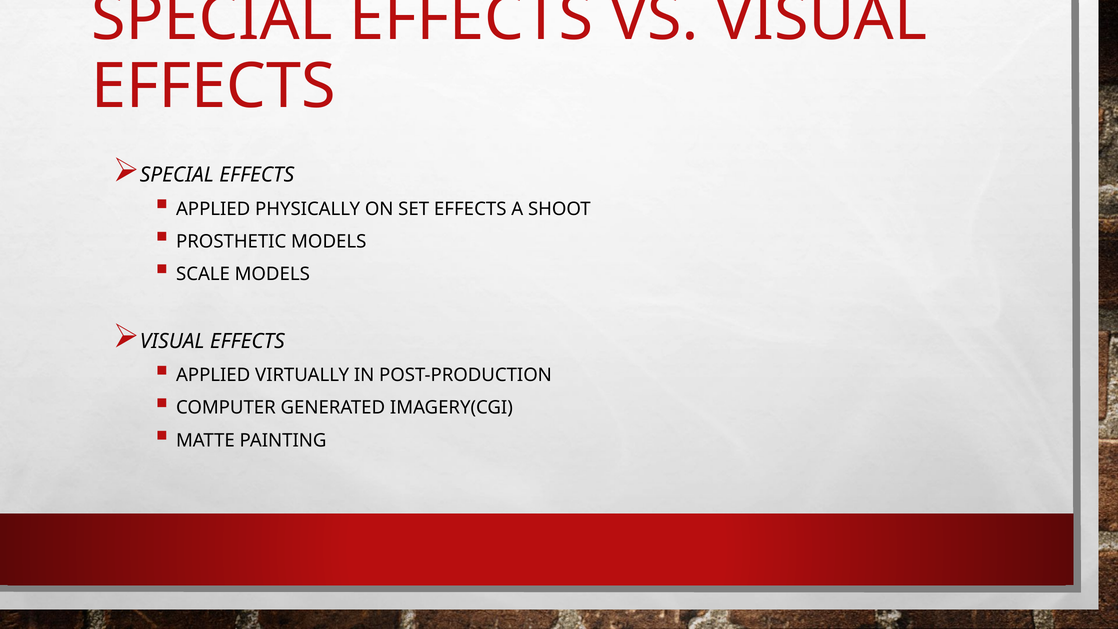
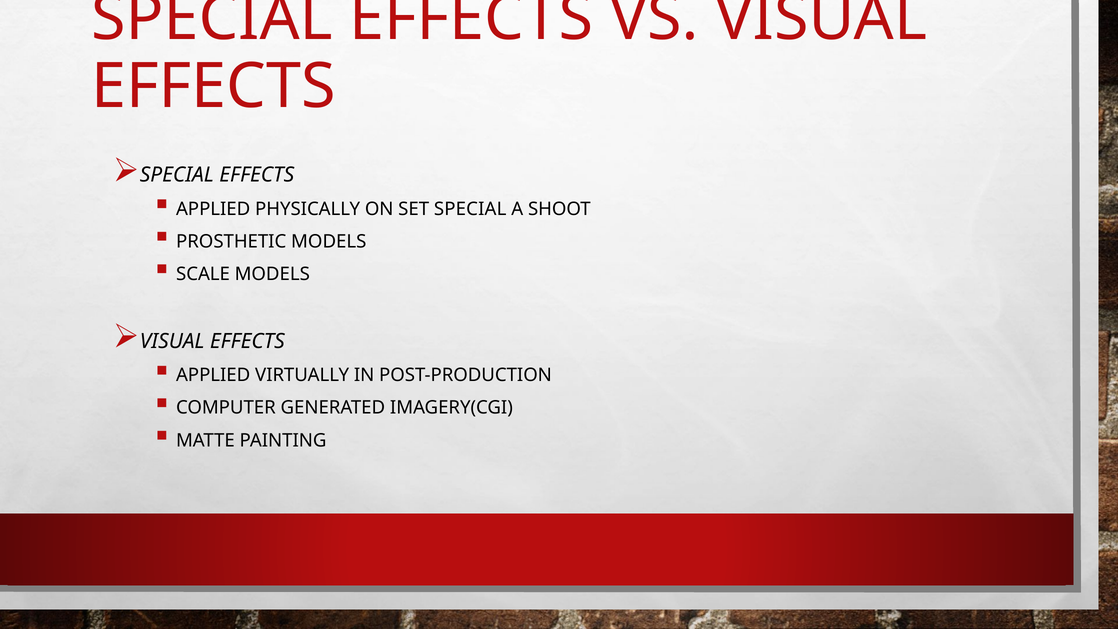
SET EFFECTS: EFFECTS -> SPECIAL (470, 209)
